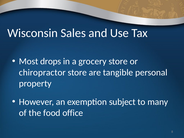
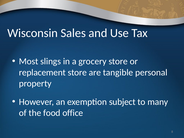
drops: drops -> slings (51, 61)
chiropractor: chiropractor -> replacement (42, 72)
